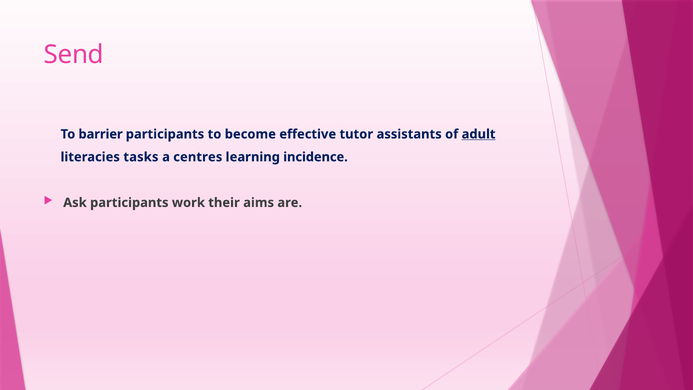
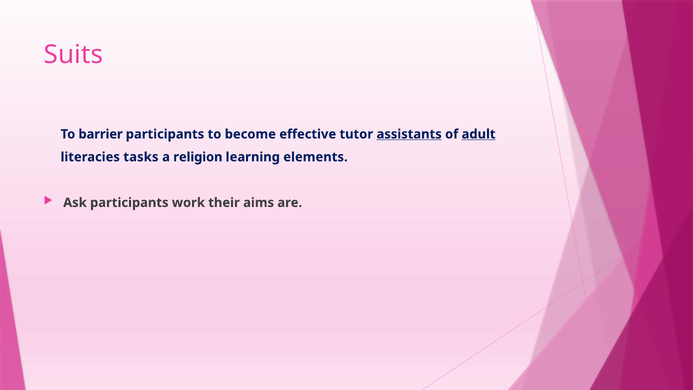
Send: Send -> Suits (74, 55)
assistants underline: none -> present (409, 134)
centres: centres -> religion (198, 157)
incidence: incidence -> elements (315, 157)
